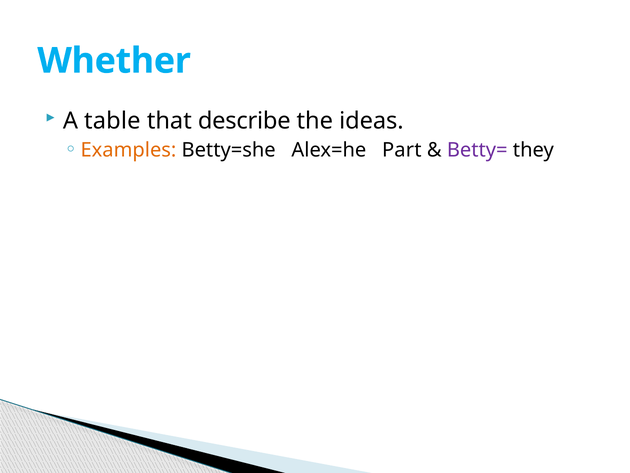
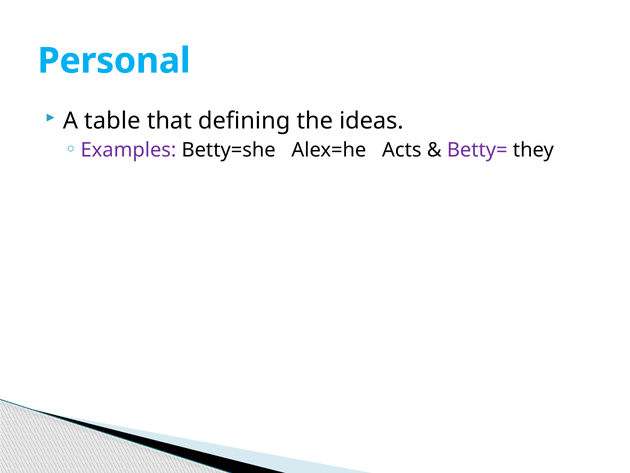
Whether: Whether -> Personal (114, 61)
describe: describe -> defining (244, 121)
Examples colour: orange -> purple (128, 150)
Part: Part -> Acts (402, 150)
